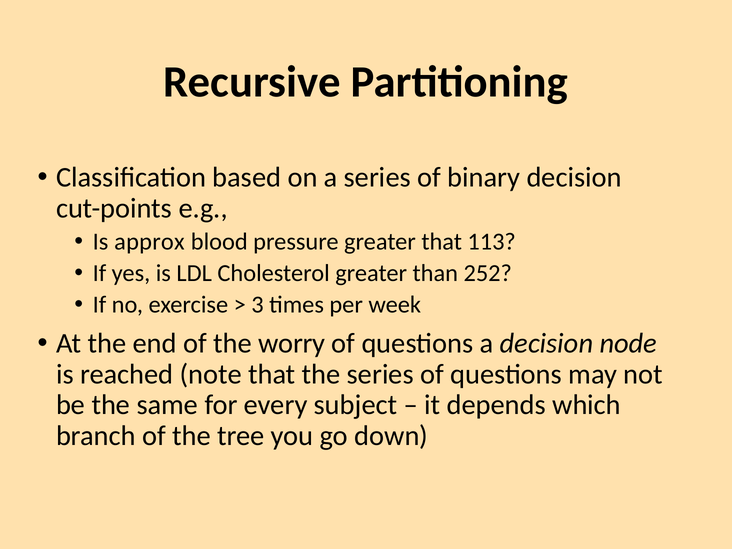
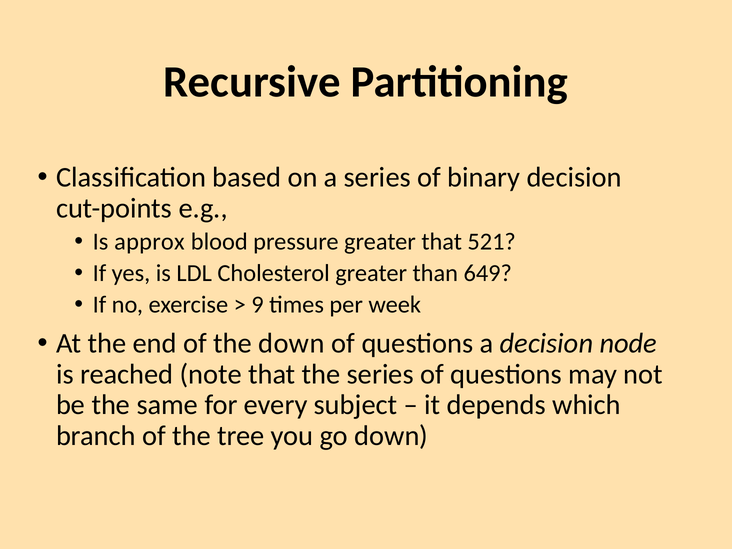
113: 113 -> 521 (492, 242)
252: 252 -> 649 (488, 273)
3: 3 -> 9 (258, 305)
the worry: worry -> down (291, 343)
